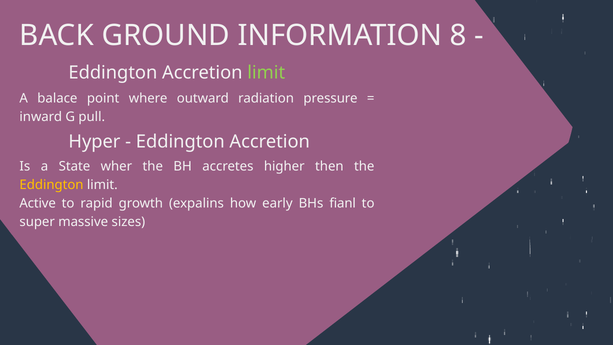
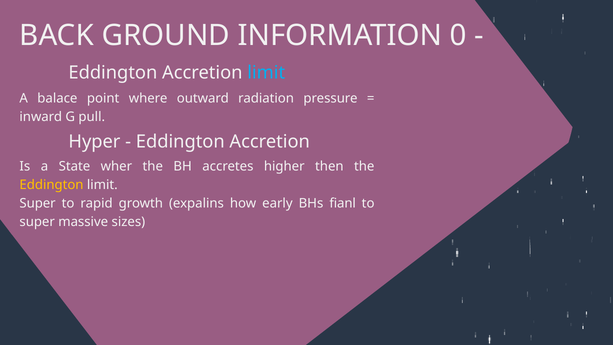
8: 8 -> 0 (458, 35)
limit colour: light green -> light blue (266, 72)
Active: Active -> Super (38, 203)
